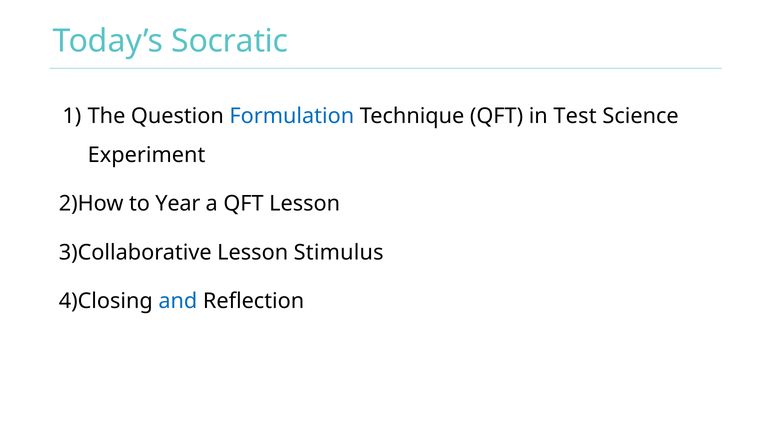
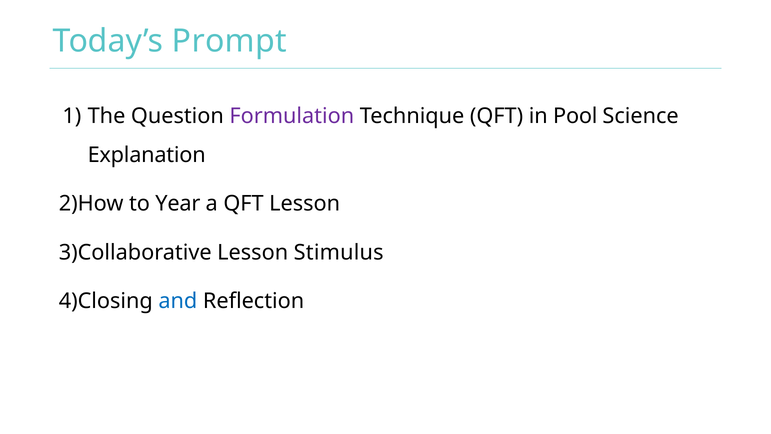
Socratic: Socratic -> Prompt (229, 41)
Formulation colour: blue -> purple (292, 116)
Test: Test -> Pool (575, 116)
Experiment: Experiment -> Explanation (147, 155)
